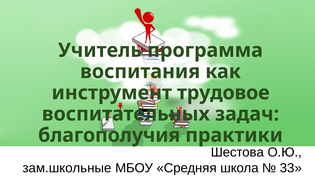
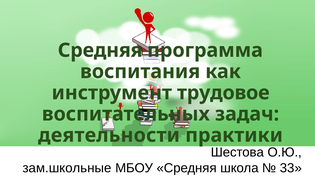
Учитель: Учитель -> Средняя (100, 50)
благополучия: благополучия -> деятельности (109, 135)
